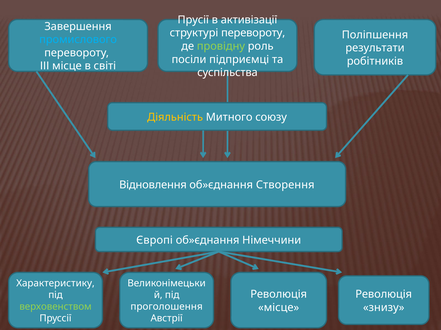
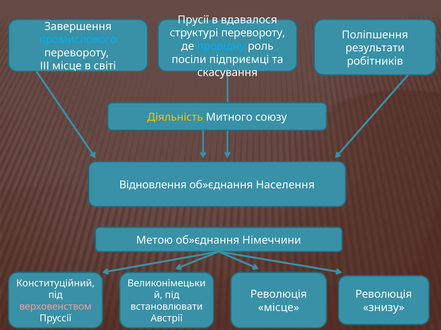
активізації: активізації -> вдавалося (249, 20)
провідну colour: light green -> light blue (221, 46)
суспільства: суспільства -> скасування (227, 73)
Створення: Створення -> Населення (285, 185)
Європі: Європі -> Метою (155, 241)
Характеристику: Характеристику -> Конституційний (55, 284)
верховенством colour: light green -> pink (56, 307)
проголошення: проголошення -> встановлювати (167, 307)
